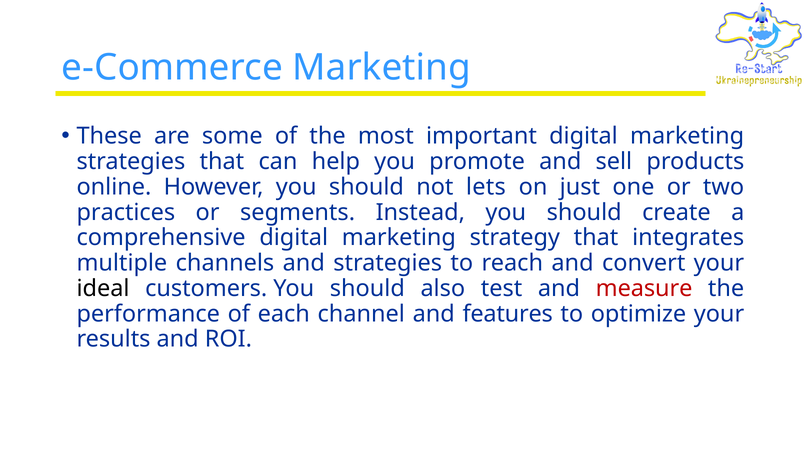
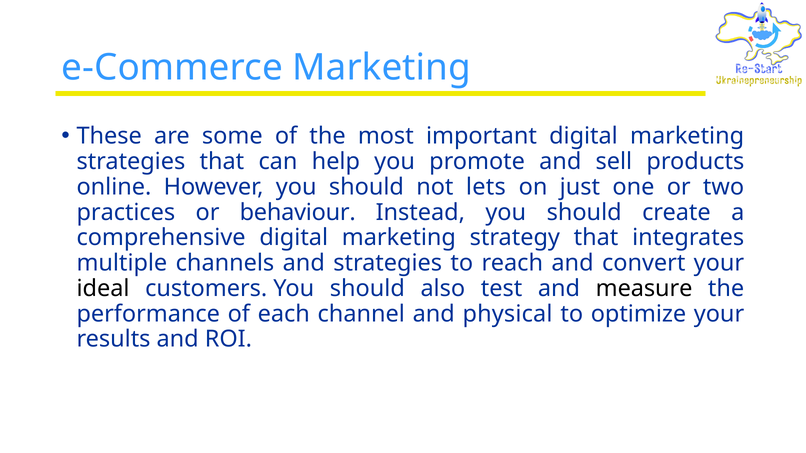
segments: segments -> behaviour (298, 212)
measure colour: red -> black (644, 289)
features: features -> physical (508, 314)
